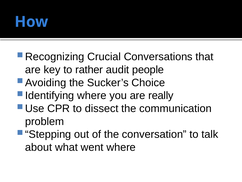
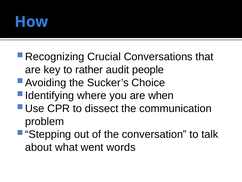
really: really -> when (161, 95)
went where: where -> words (121, 147)
